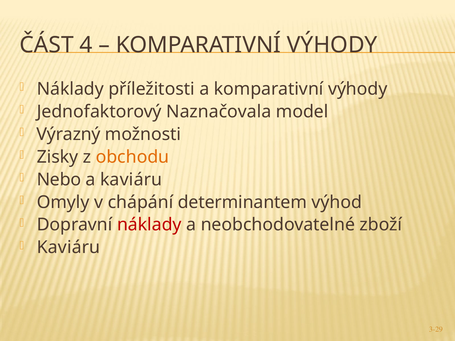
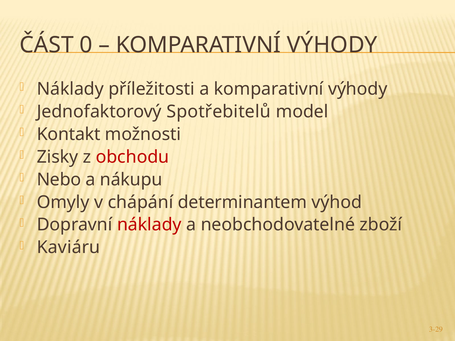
4: 4 -> 0 (86, 45)
Naznačovala: Naznačovala -> Spotřebitelů (219, 112)
Výrazný: Výrazný -> Kontakt (69, 134)
obchodu colour: orange -> red (132, 157)
a kaviáru: kaviáru -> nákupu (131, 180)
